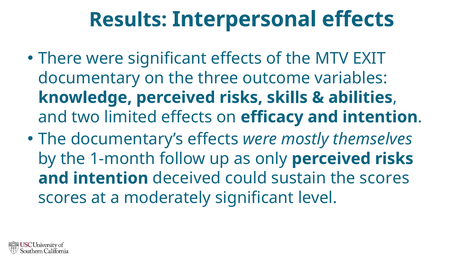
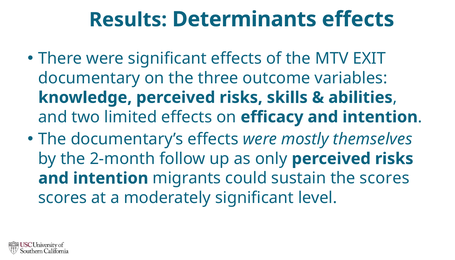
Interpersonal: Interpersonal -> Determinants (244, 19)
1-month: 1-month -> 2-month (122, 159)
deceived: deceived -> migrants (187, 178)
